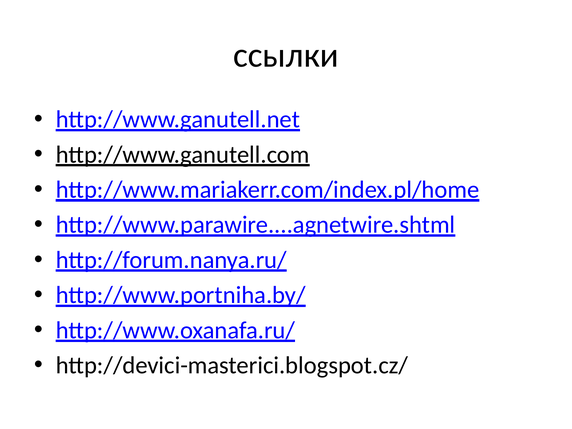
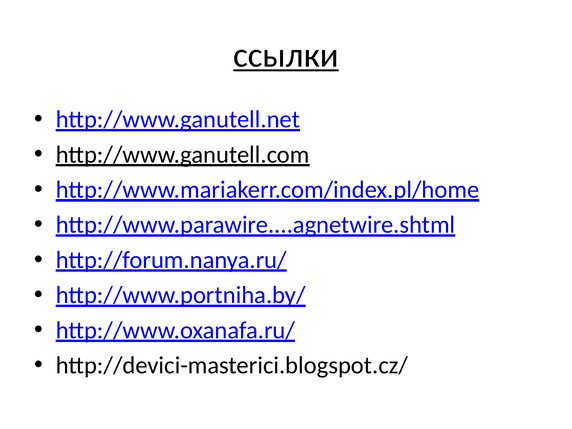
ссылки underline: none -> present (286, 55)
